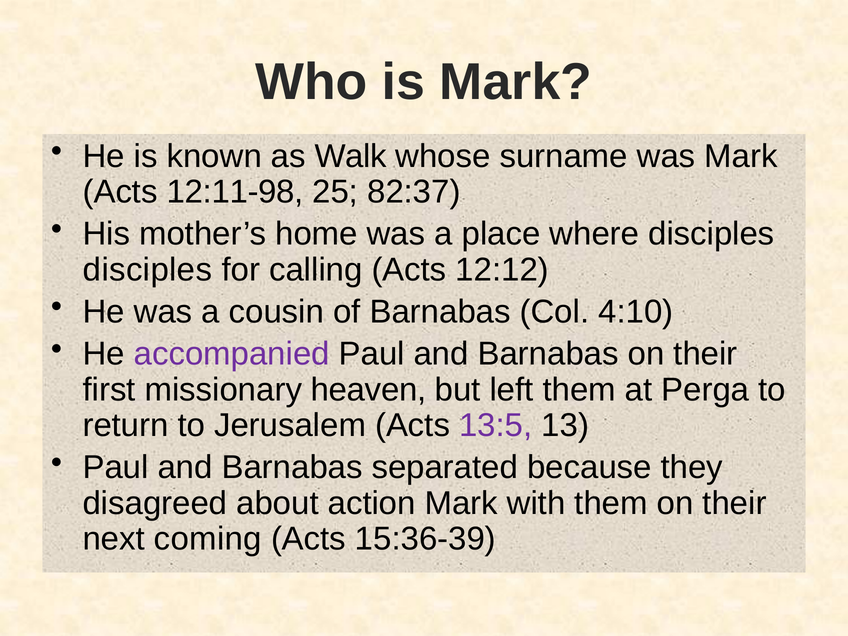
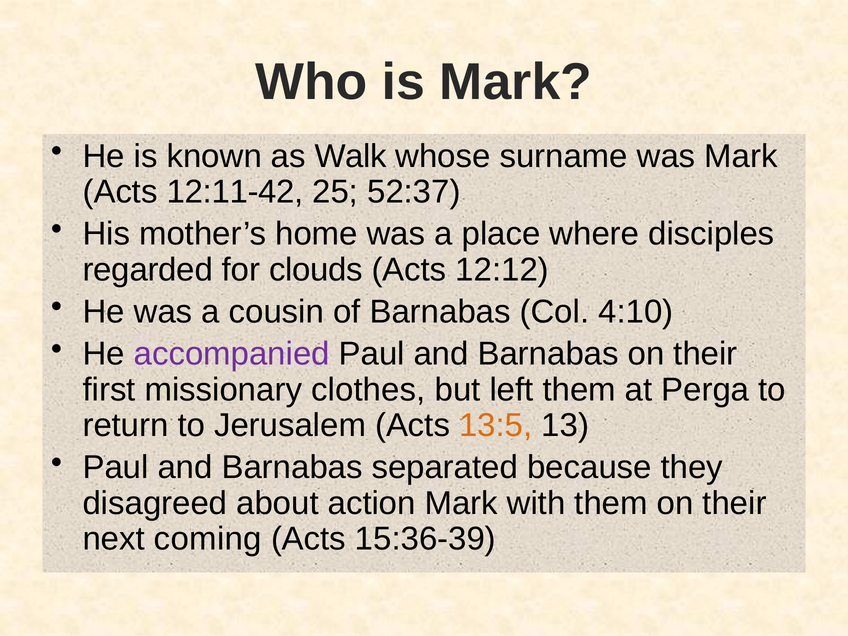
12:11-98: 12:11-98 -> 12:11-42 (235, 192)
82:37: 82:37 -> 52:37 (414, 192)
disciples: disciples -> regarded (148, 270)
calling: calling -> clouds (316, 270)
heaven: heaven -> clothes (368, 390)
13:5 colour: purple -> orange (496, 425)
